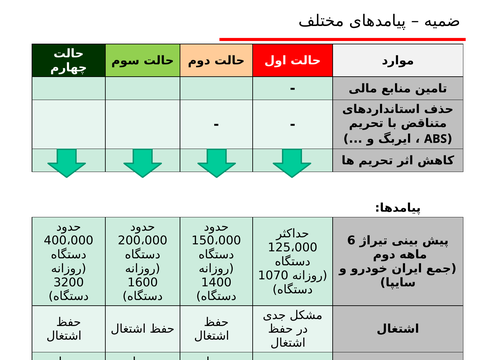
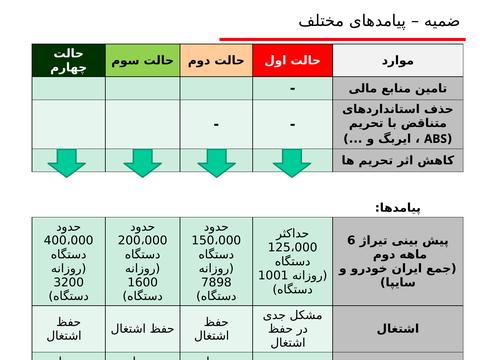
1070: 1070 -> 1001 (273, 275)
1400: 1400 -> 7898 (216, 282)
